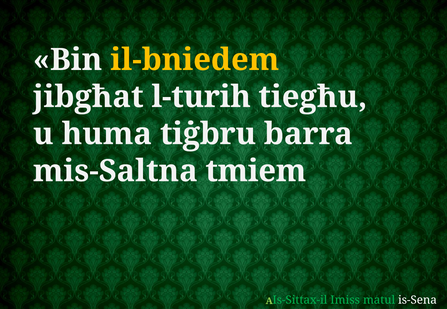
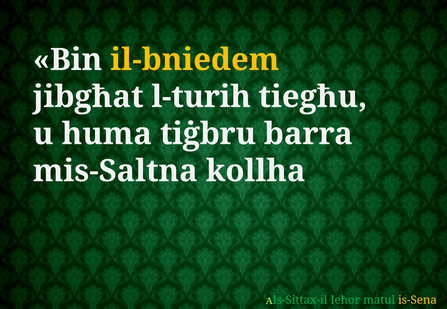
tmiem: tmiem -> kollha (256, 171)
Imiss: Imiss -> Ieħor (345, 301)
is-Sena colour: white -> yellow (417, 301)
